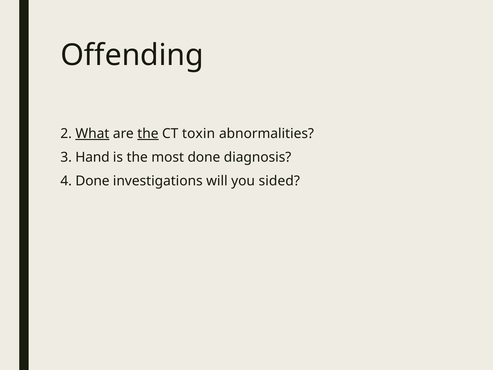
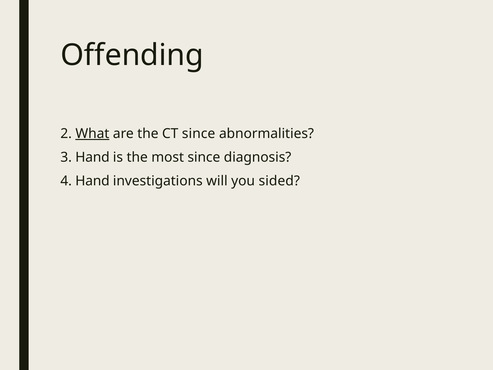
the underline: present -> none (148, 134)
CT toxin: toxin -> since (199, 134)
most done: done -> since (204, 157)
4 Done: Done -> Hand (92, 181)
